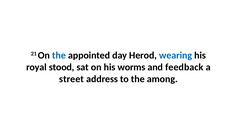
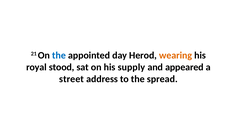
wearing colour: blue -> orange (176, 55)
worms: worms -> supply (131, 67)
feedback: feedback -> appeared (184, 67)
among: among -> spread (162, 79)
